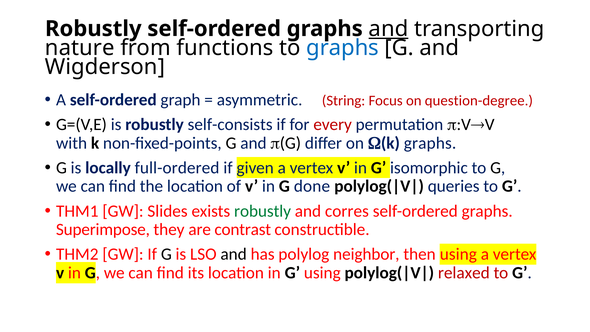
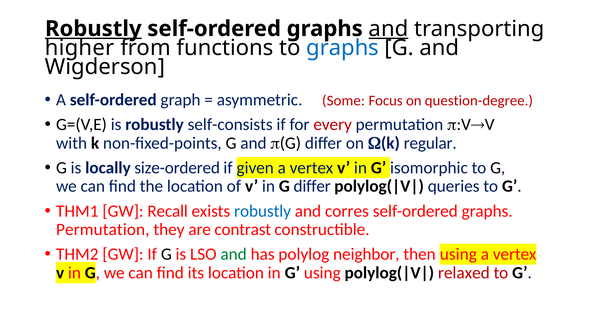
Robustly underline: none -> present (93, 29)
nature: nature -> higher (80, 48)
String: String -> Some (343, 101)
(k graphs: graphs -> regular (430, 143)
full-ordered: full-ordered -> size-ordered (177, 168)
G done: done -> differ (312, 186)
Slides: Slides -> Recall (168, 211)
robustly colour: green -> blue (263, 211)
Superimpose: Superimpose -> Permutation (103, 229)
and colour: black -> green (234, 254)
